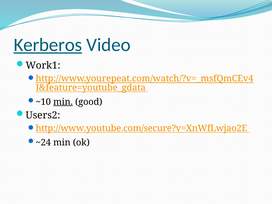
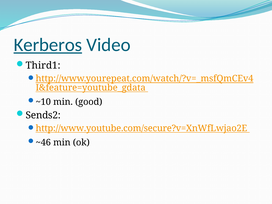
Work1: Work1 -> Third1 (43, 65)
min underline: present -> none (63, 102)
Users2: Users2 -> Sends2 (43, 115)
~24: ~24 -> ~46 (43, 142)
